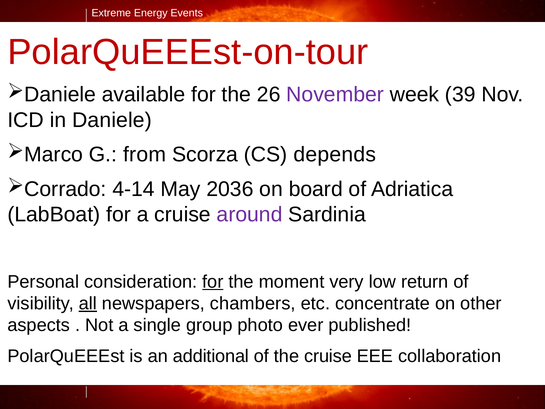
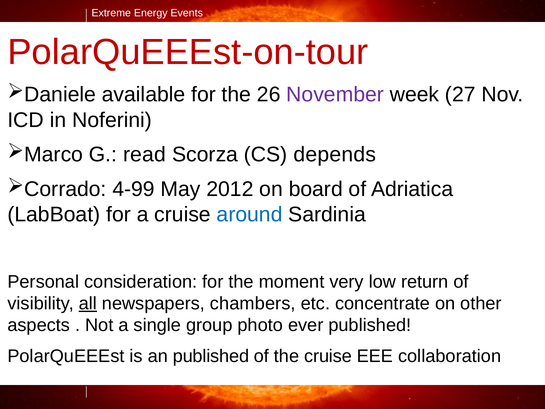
39: 39 -> 27 (460, 95)
Daniele: Daniele -> Noferini (112, 120)
from: from -> read (145, 155)
4-14: 4-14 -> 4-99 (134, 189)
2036: 2036 -> 2012 (230, 189)
around colour: purple -> blue (250, 214)
for underline: present -> none (213, 282)
an additional: additional -> published (211, 356)
